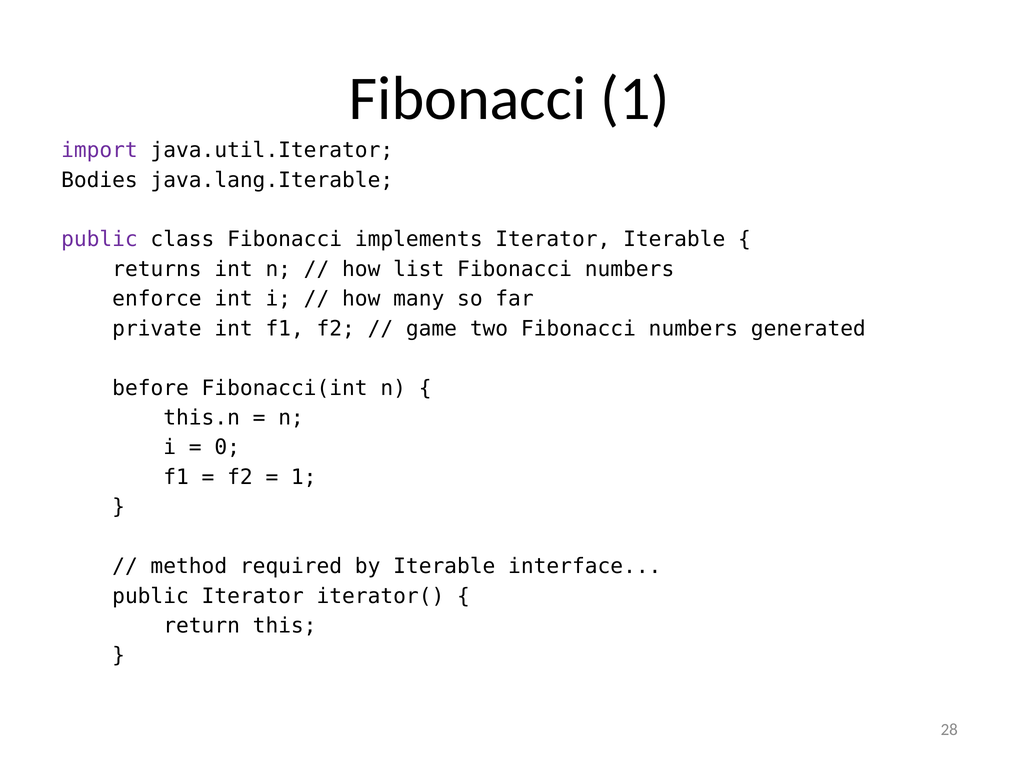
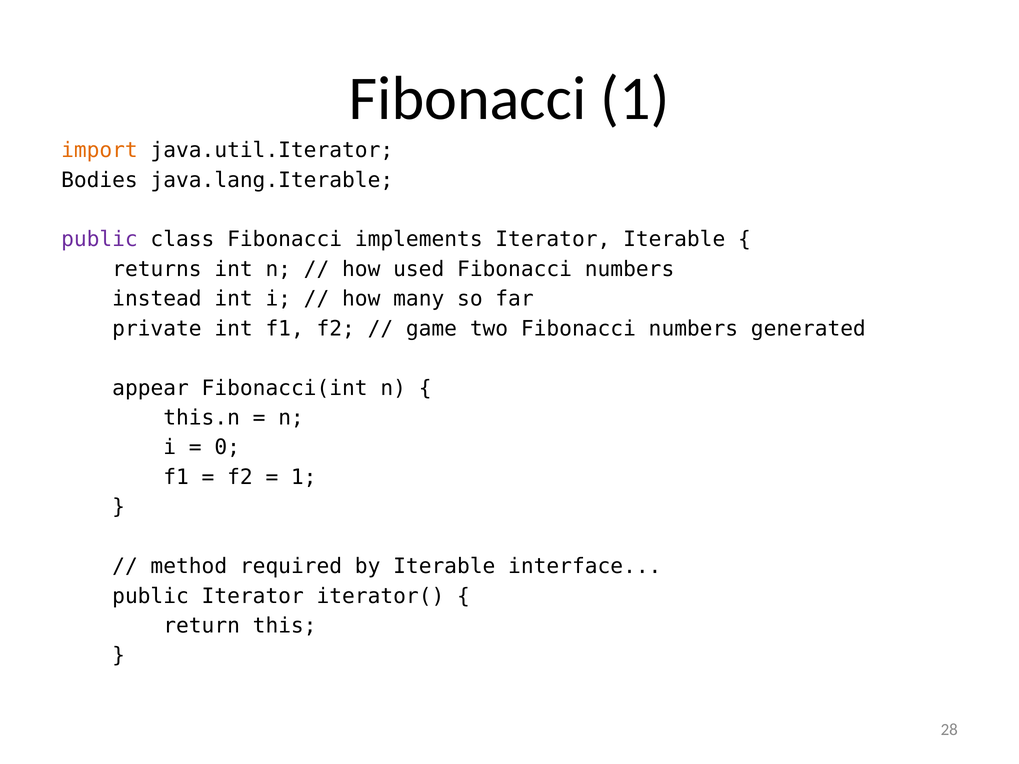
import colour: purple -> orange (99, 150)
list: list -> used (419, 269)
enforce: enforce -> instead (157, 299)
before: before -> appear (151, 388)
